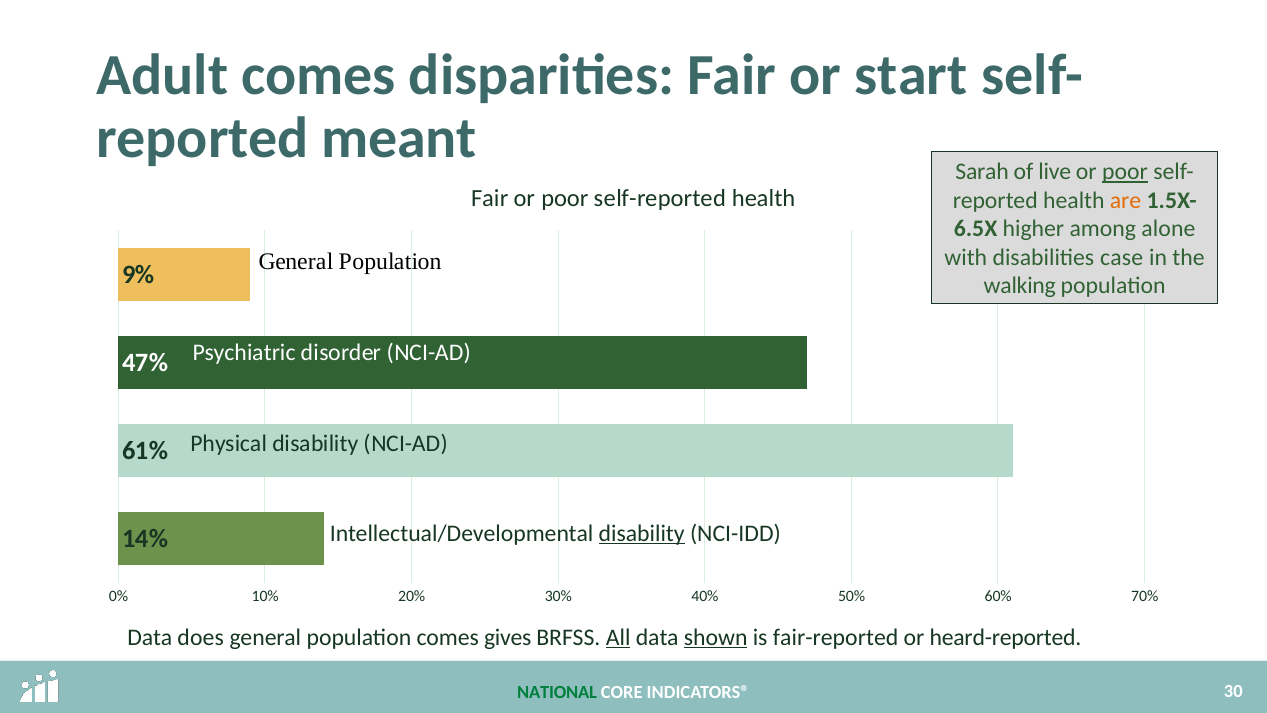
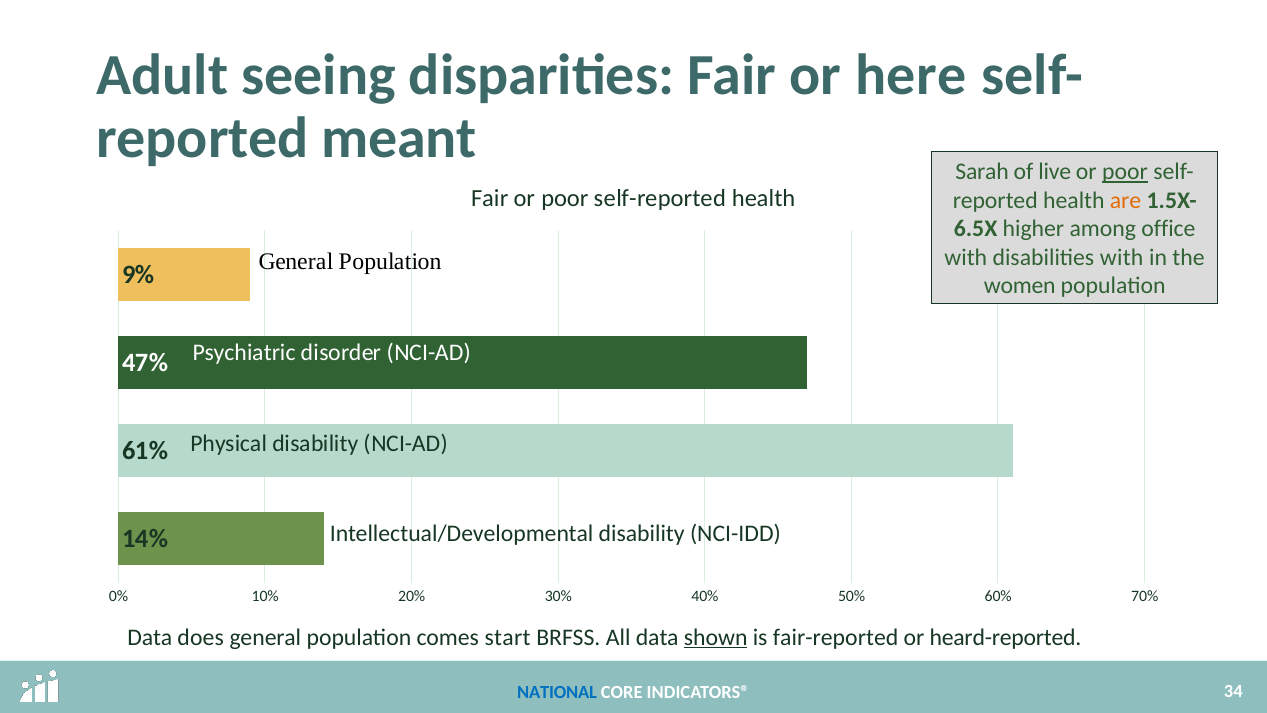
Adult comes: comes -> seeing (319, 75)
start: start -> here (911, 75)
alone: alone -> office (1168, 229)
disabilities case: case -> with (1122, 257)
walking: walking -> women (1020, 286)
disability underline: present -> none (642, 533)
gives: gives -> start (508, 637)
All underline: present -> none (618, 637)
NATIONAL colour: green -> blue (557, 692)
30: 30 -> 34 (1233, 691)
